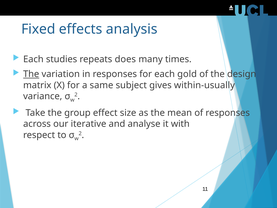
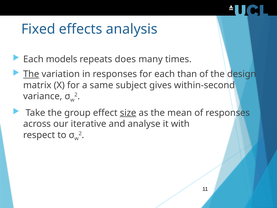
studies: studies -> models (62, 59)
gold: gold -> than (187, 74)
within-usually: within-usually -> within-second (204, 85)
size underline: none -> present (128, 113)
